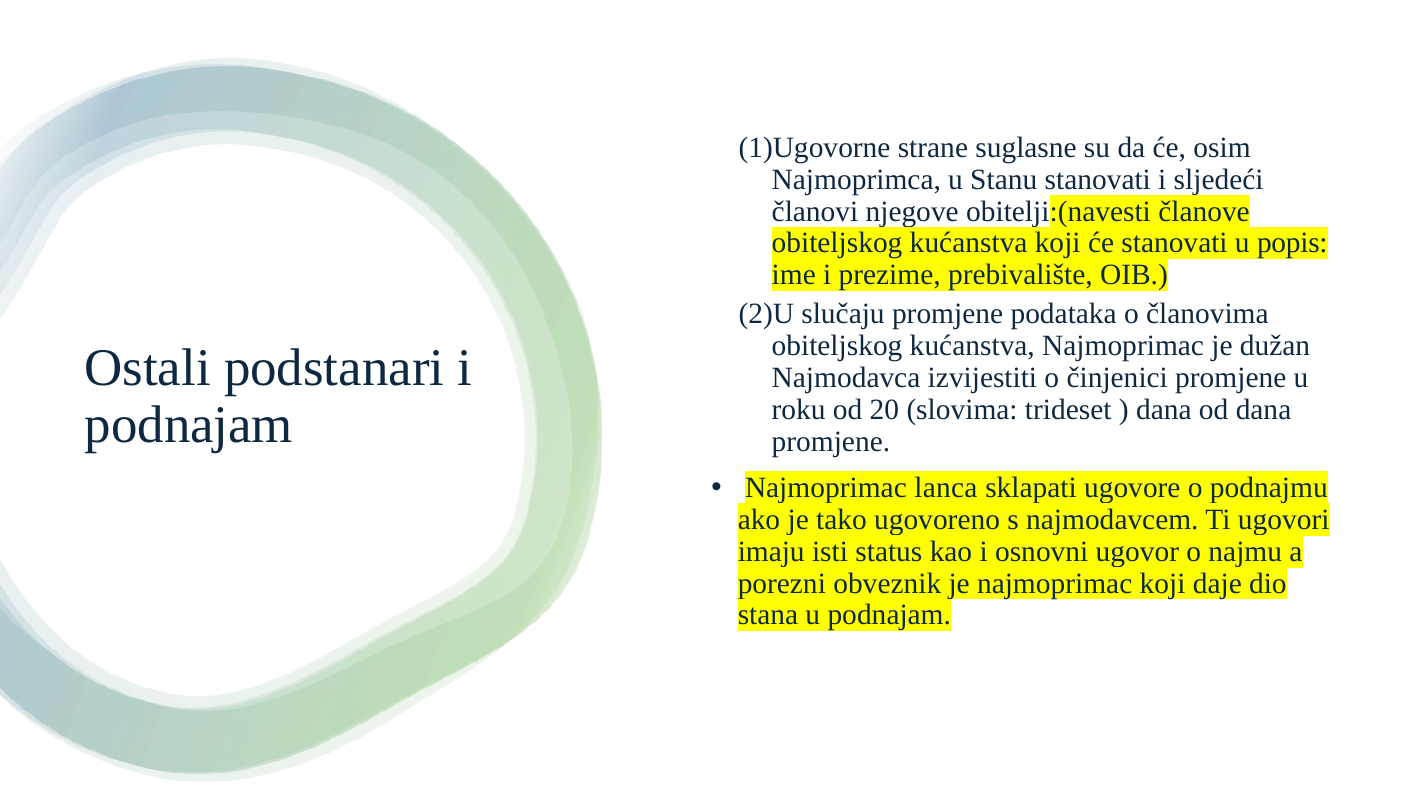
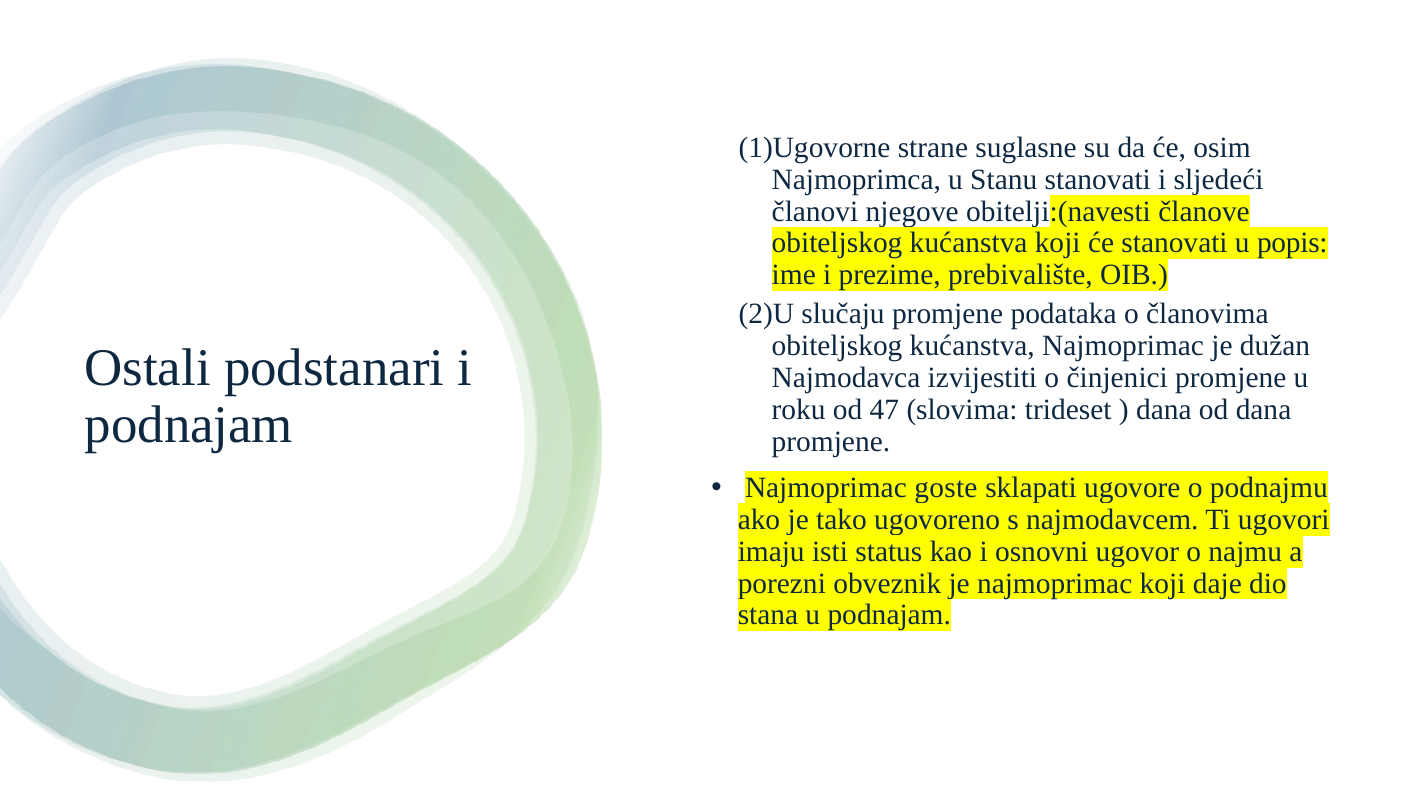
20: 20 -> 47 (884, 409)
lanca: lanca -> goste (946, 488)
